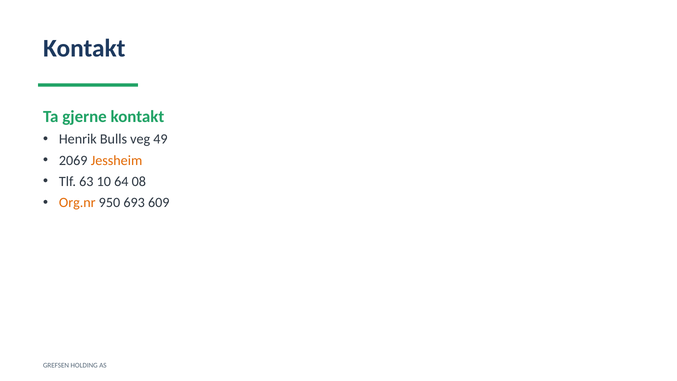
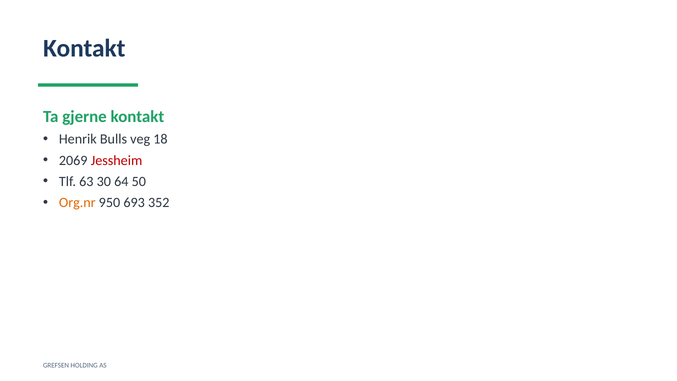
49: 49 -> 18 (160, 139)
Jessheim colour: orange -> red (117, 160)
10: 10 -> 30 (104, 182)
08: 08 -> 50 (139, 182)
609: 609 -> 352 (159, 203)
